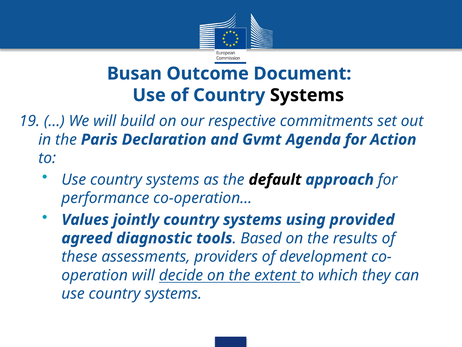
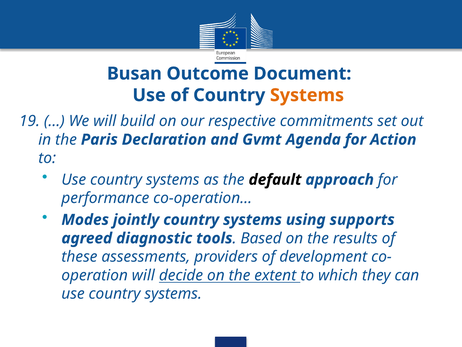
Systems colour: black -> orange (307, 95)
Values: Values -> Modes (85, 219)
provided: provided -> supports (362, 219)
